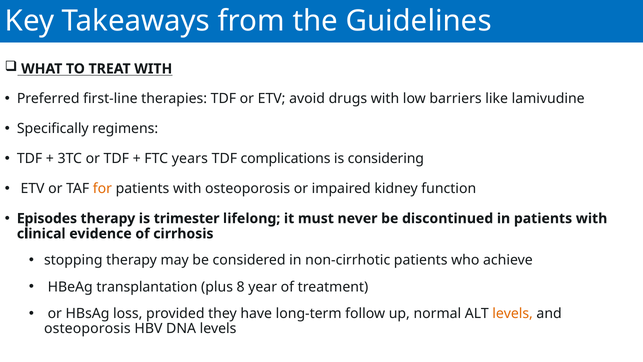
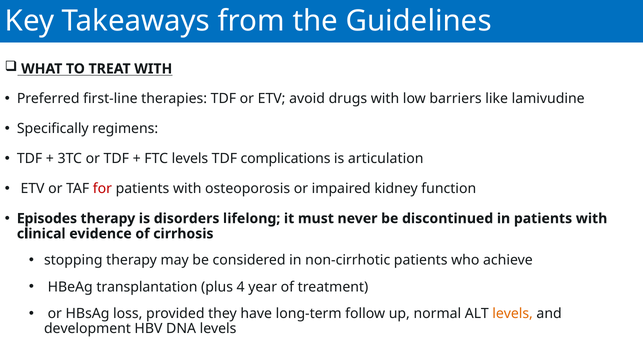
FTC years: years -> levels (190, 158)
considering: considering -> articulation (386, 158)
for colour: orange -> red (102, 188)
trimester: trimester -> disorders (187, 218)
8: 8 -> 4 (241, 287)
osteoporosis: osteoporosis -> development (87, 328)
